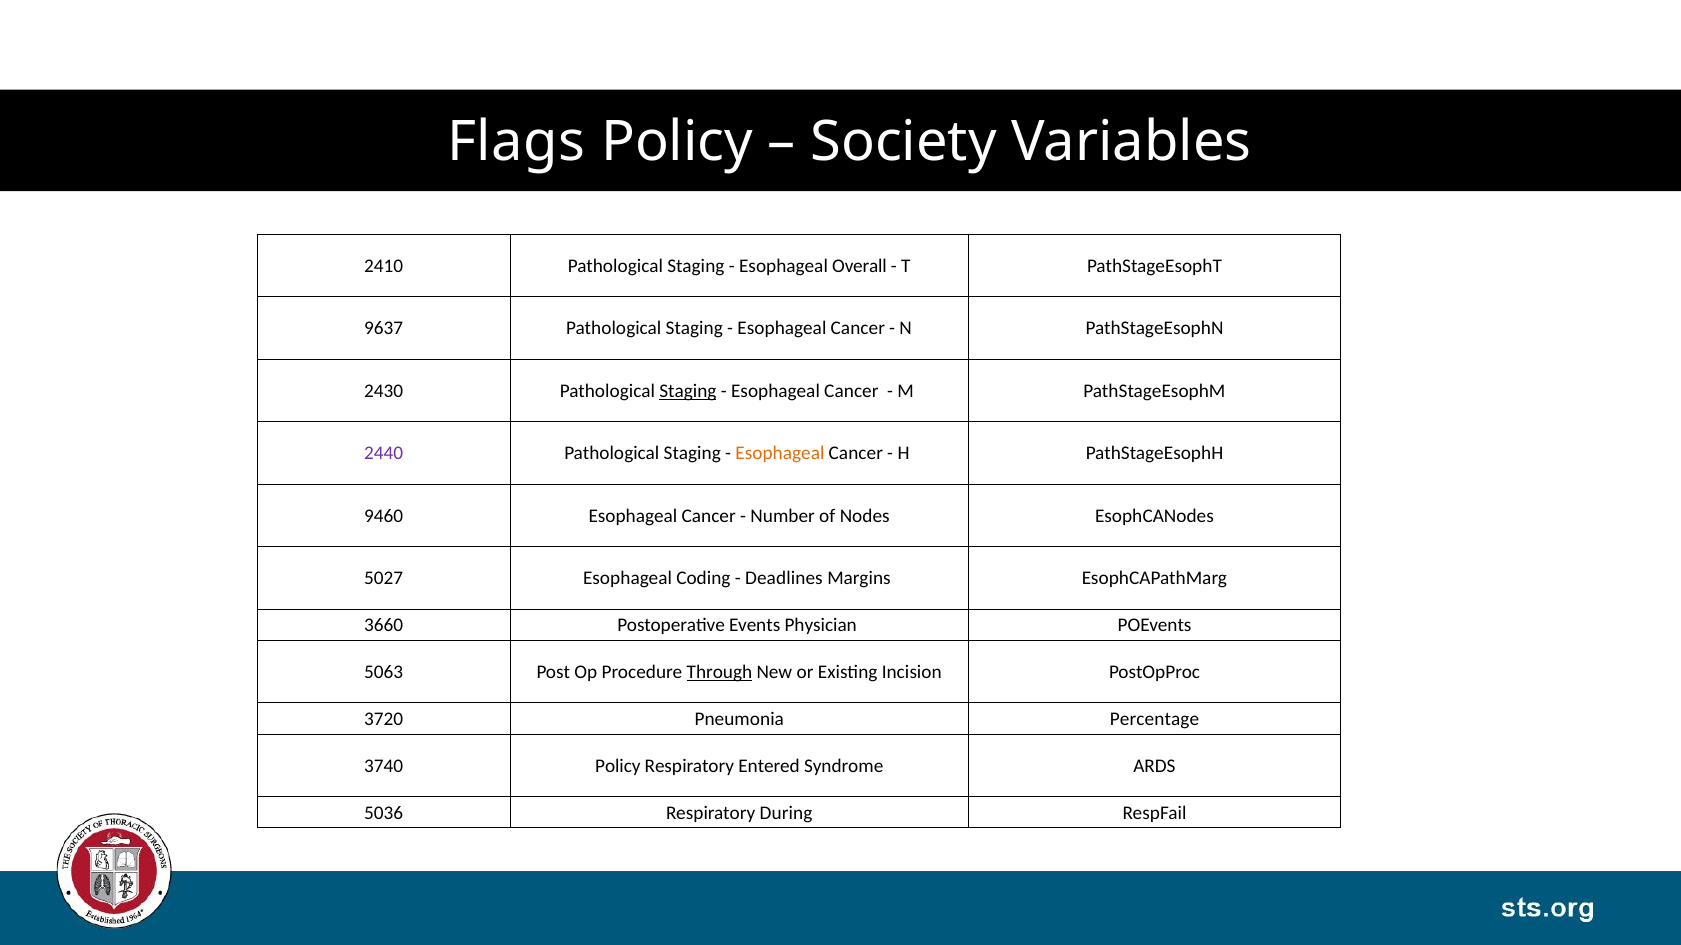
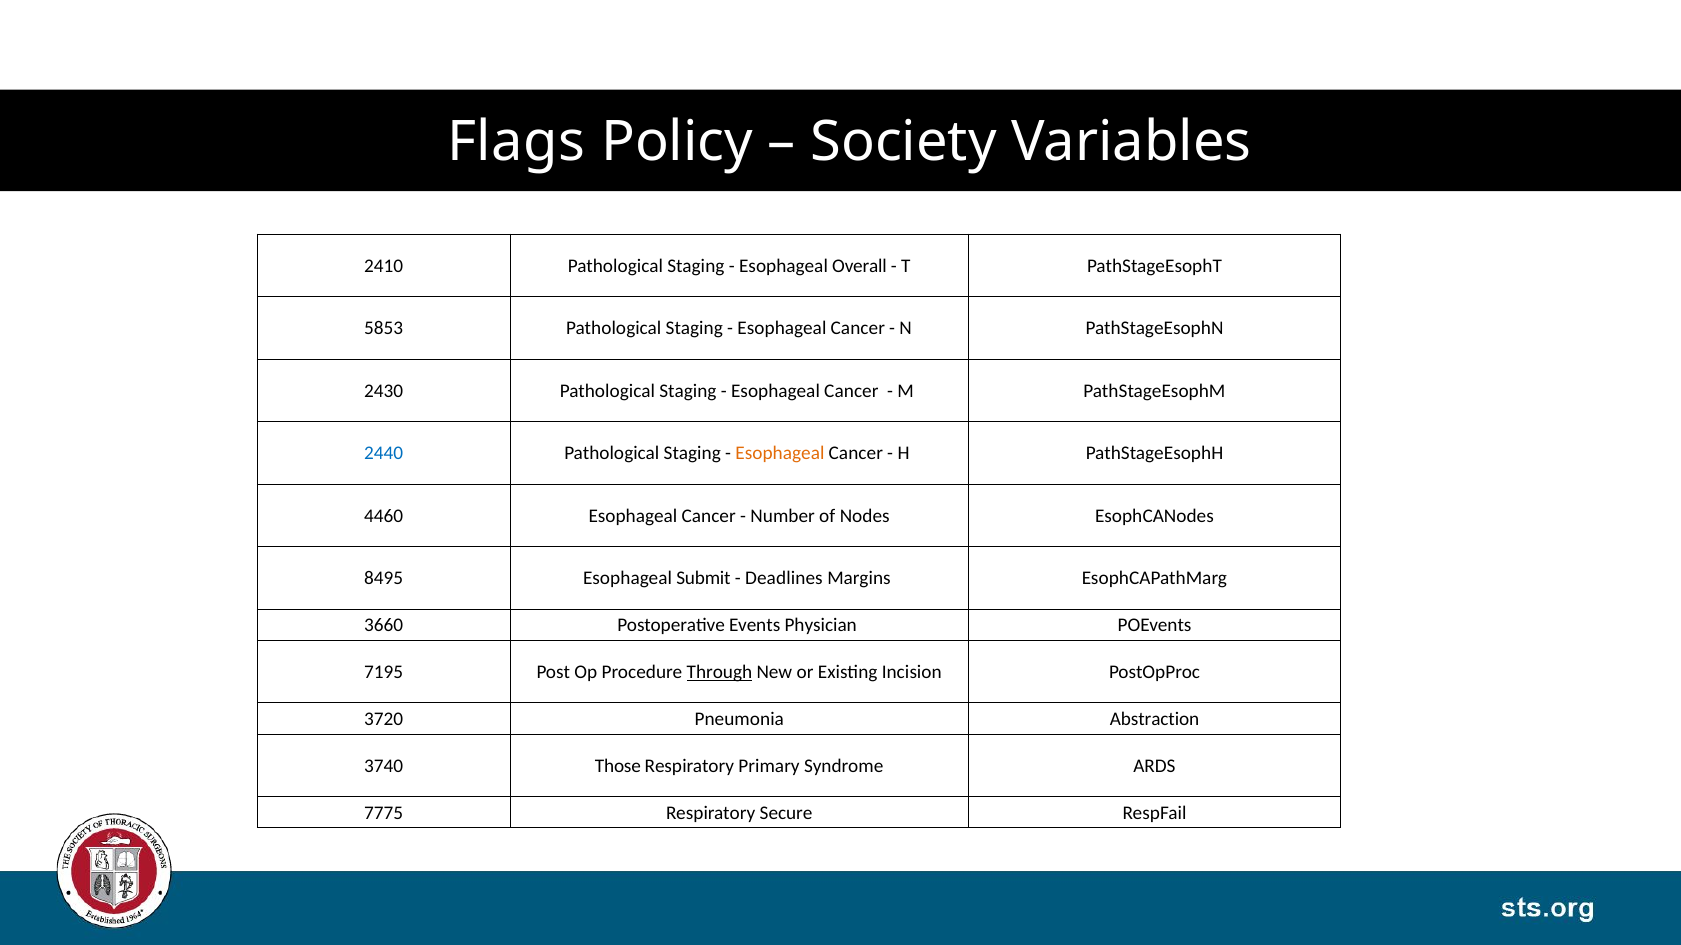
9637: 9637 -> 5853 (384, 329)
Staging underline: present -> none (688, 391)
2440 colour: purple -> blue (384, 454)
9460: 9460 -> 4460 (384, 516)
5027: 5027 -> 8495 (384, 579)
Coding: Coding -> Submit (703, 579)
5063: 5063 -> 7195 (384, 673)
Percentage: Percentage -> Abstraction (1155, 720)
3740 Policy: Policy -> Those (618, 767)
Entered: Entered -> Primary (769, 767)
5036: 5036 -> 7775 (384, 813)
During: During -> Secure (786, 813)
